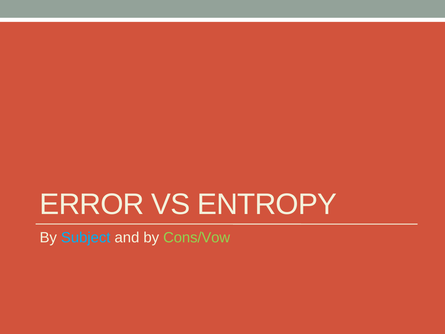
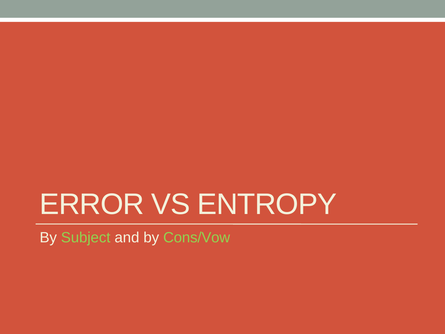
Subject colour: light blue -> light green (86, 237)
